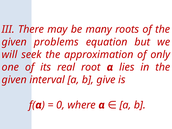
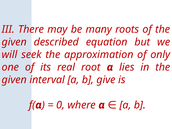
problems: problems -> described (56, 42)
